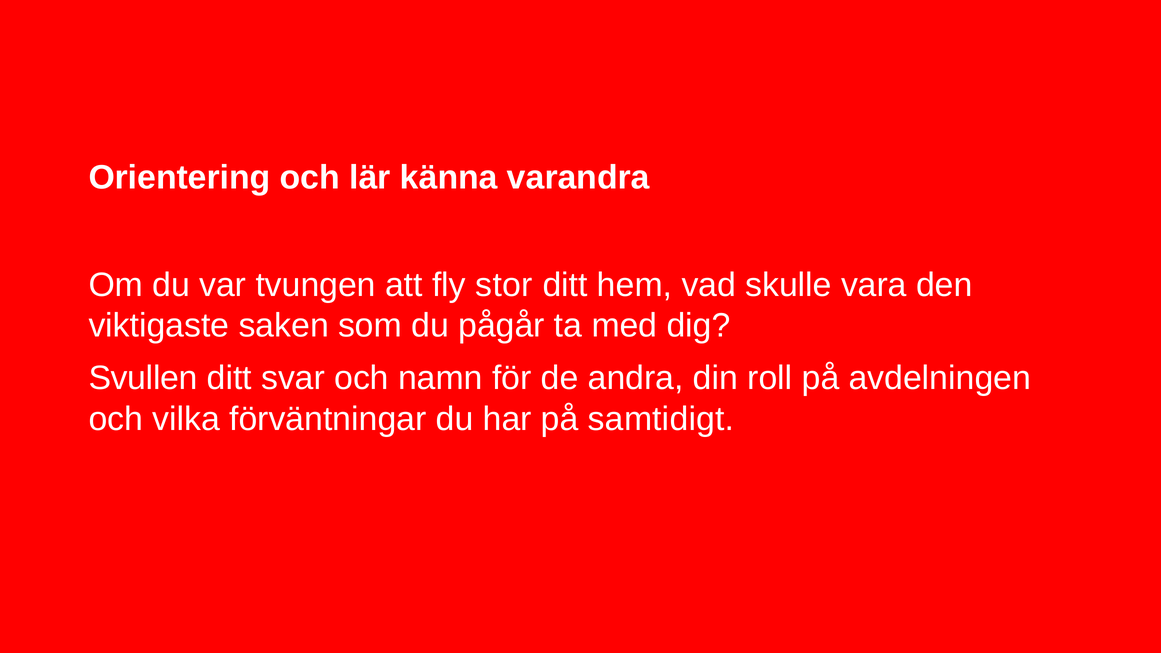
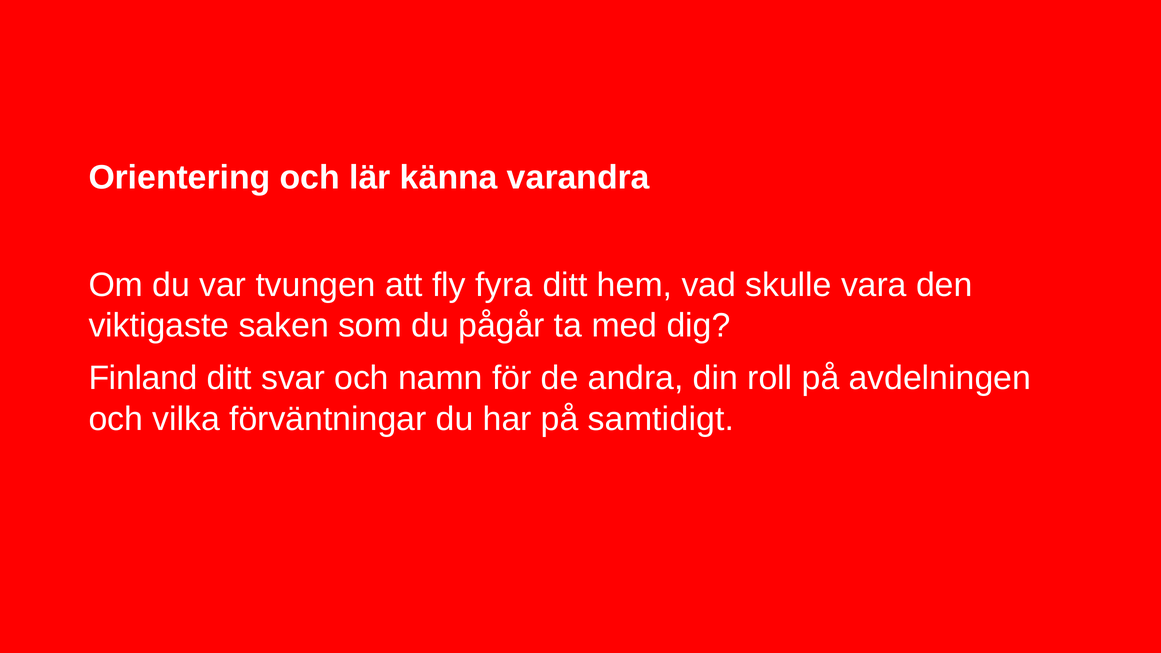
stor: stor -> fyra (504, 285)
Svullen: Svullen -> Finland (143, 378)
